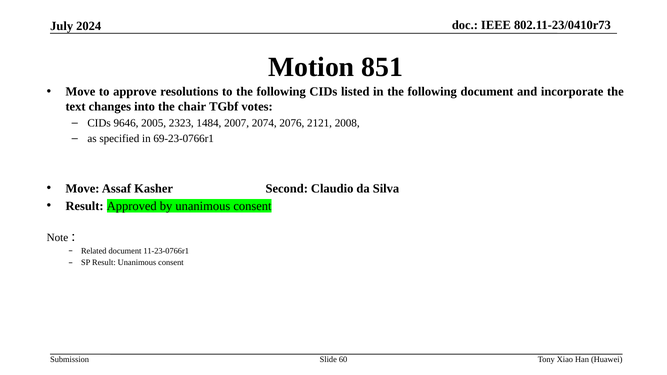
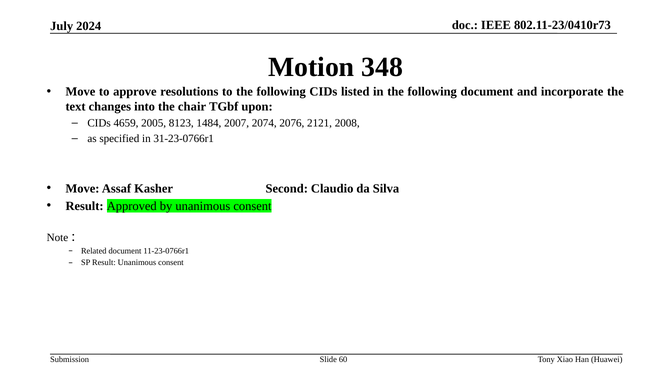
851: 851 -> 348 (382, 67)
votes: votes -> upon (257, 107)
9646: 9646 -> 4659 (126, 123)
2323: 2323 -> 8123 (181, 123)
69-23-0766r1: 69-23-0766r1 -> 31-23-0766r1 (184, 139)
